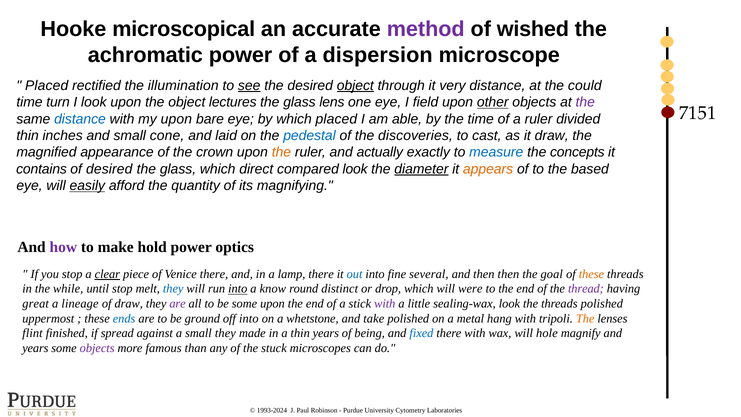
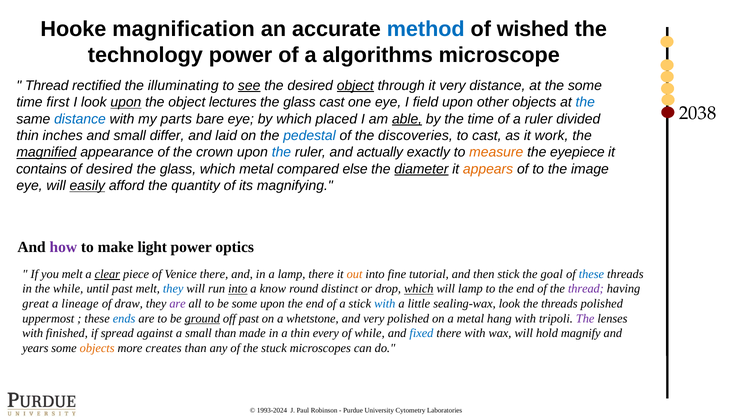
microscopical: microscopical -> magnification (184, 29)
method colour: purple -> blue (426, 29)
achromatic: achromatic -> technology (145, 55)
dispersion: dispersion -> algorithms (378, 55)
Placed: Placed -> Thread (47, 86)
illumination: illumination -> illuminating (183, 86)
the could: could -> some (585, 86)
turn: turn -> first (58, 102)
upon underline: none -> present (126, 102)
glass lens: lens -> cast (332, 102)
other underline: present -> none (493, 102)
the colour: purple -> blue (585, 102)
7151: 7151 -> 2038 (698, 113)
my upon: upon -> parts (176, 119)
able underline: none -> present (407, 119)
cone: cone -> differ (167, 136)
it draw: draw -> work (552, 136)
magnified underline: none -> present (46, 152)
the colour: orange -> blue (281, 152)
measure colour: blue -> orange (496, 152)
concepts: concepts -> eyepiece (577, 152)
which direct: direct -> metal (256, 169)
compared look: look -> else (355, 169)
based: based -> image (590, 169)
hold: hold -> light (152, 247)
you stop: stop -> melt (72, 274)
out colour: blue -> orange (355, 274)
several: several -> tutorial (429, 274)
then then: then -> stick (509, 274)
these colour: orange -> blue (591, 274)
until stop: stop -> past (122, 289)
which underline: none -> present (419, 289)
will were: were -> lamp (470, 289)
with colour: purple -> blue (385, 304)
ground underline: none -> present (202, 318)
off into: into -> past (249, 318)
and take: take -> very (374, 318)
The colour: orange -> purple (585, 318)
flint: flint -> with (33, 333)
small they: they -> than (225, 333)
thin years: years -> every (326, 333)
of being: being -> while (370, 333)
hole: hole -> hold (547, 333)
objects colour: purple -> orange (97, 348)
famous: famous -> creates (164, 348)
